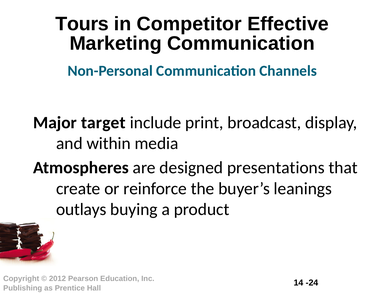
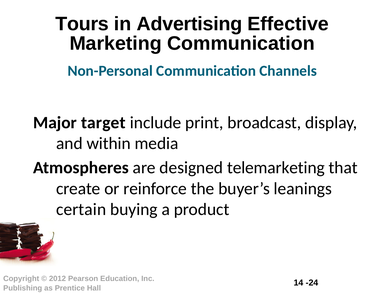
Competitor: Competitor -> Advertising (189, 24)
presentations: presentations -> telemarketing (276, 168)
outlays: outlays -> certain (81, 210)
